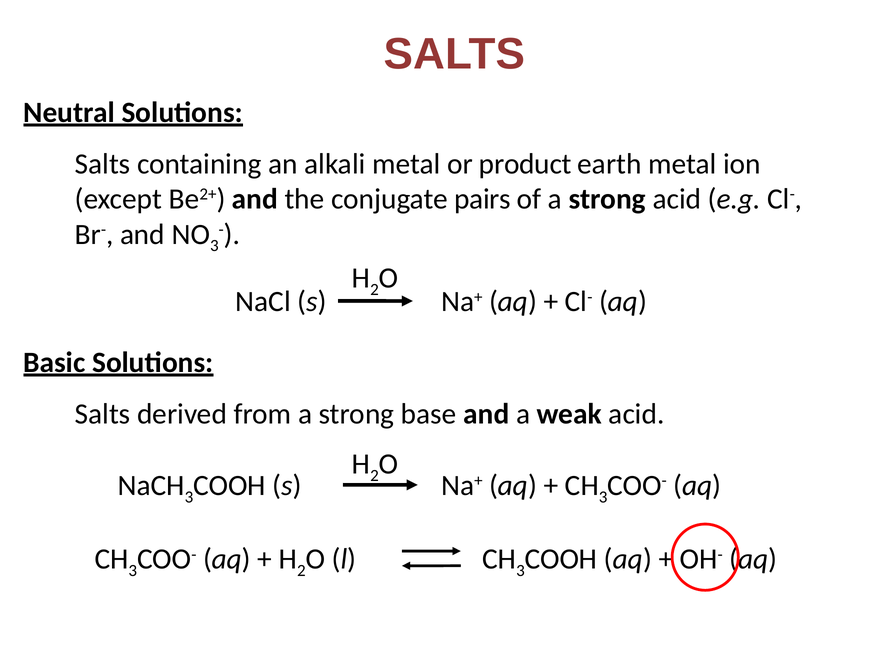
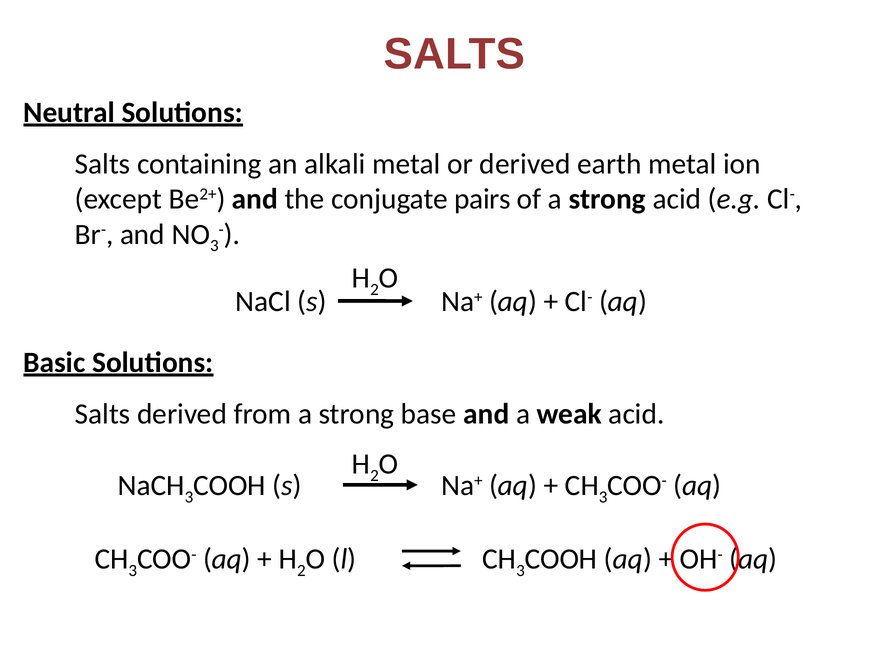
or product: product -> derived (525, 164)
